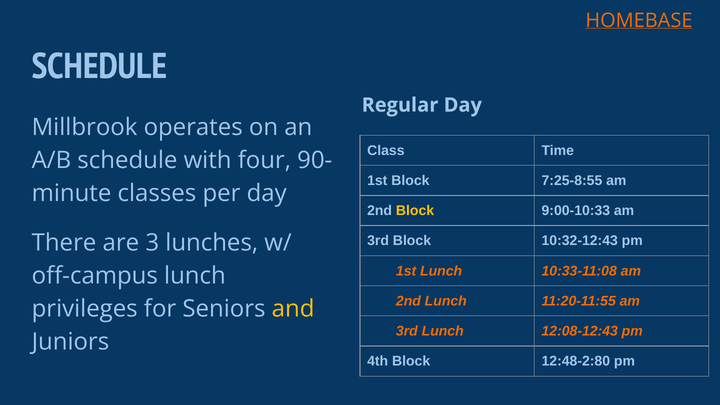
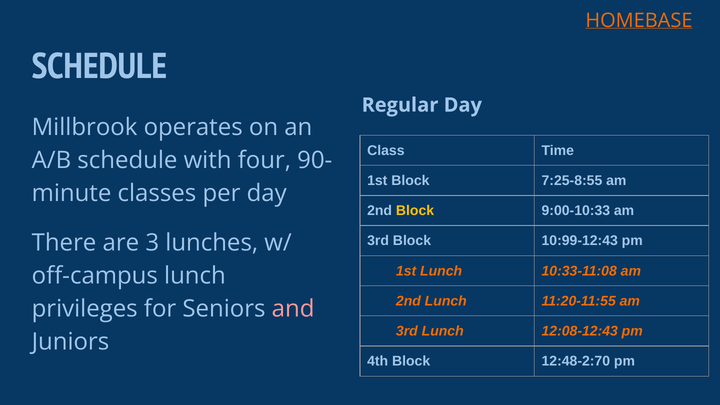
10:32-12:43: 10:32-12:43 -> 10:99-12:43 (580, 241)
and colour: yellow -> pink (293, 309)
12:48-2:80: 12:48-2:80 -> 12:48-2:70 (576, 361)
